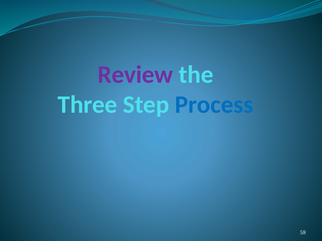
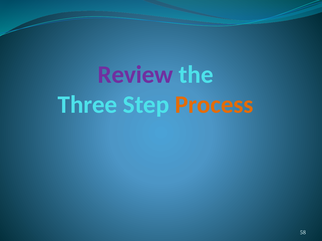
Process colour: blue -> orange (214, 105)
